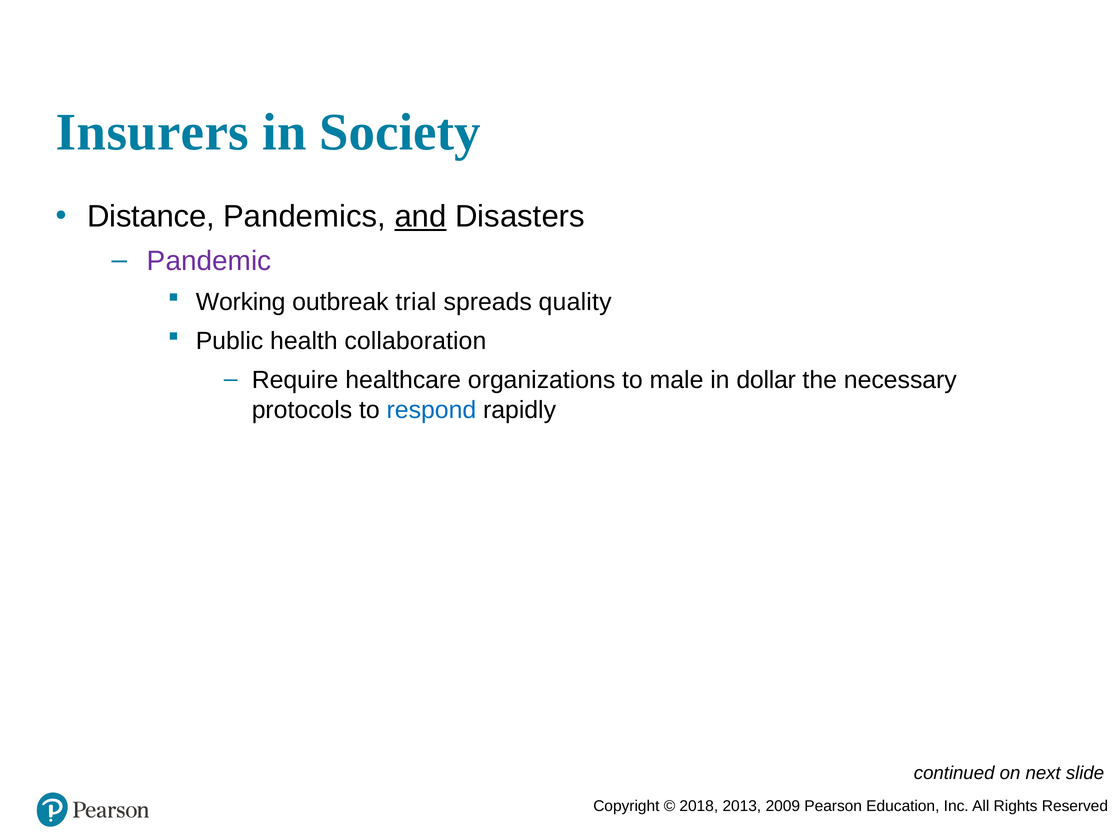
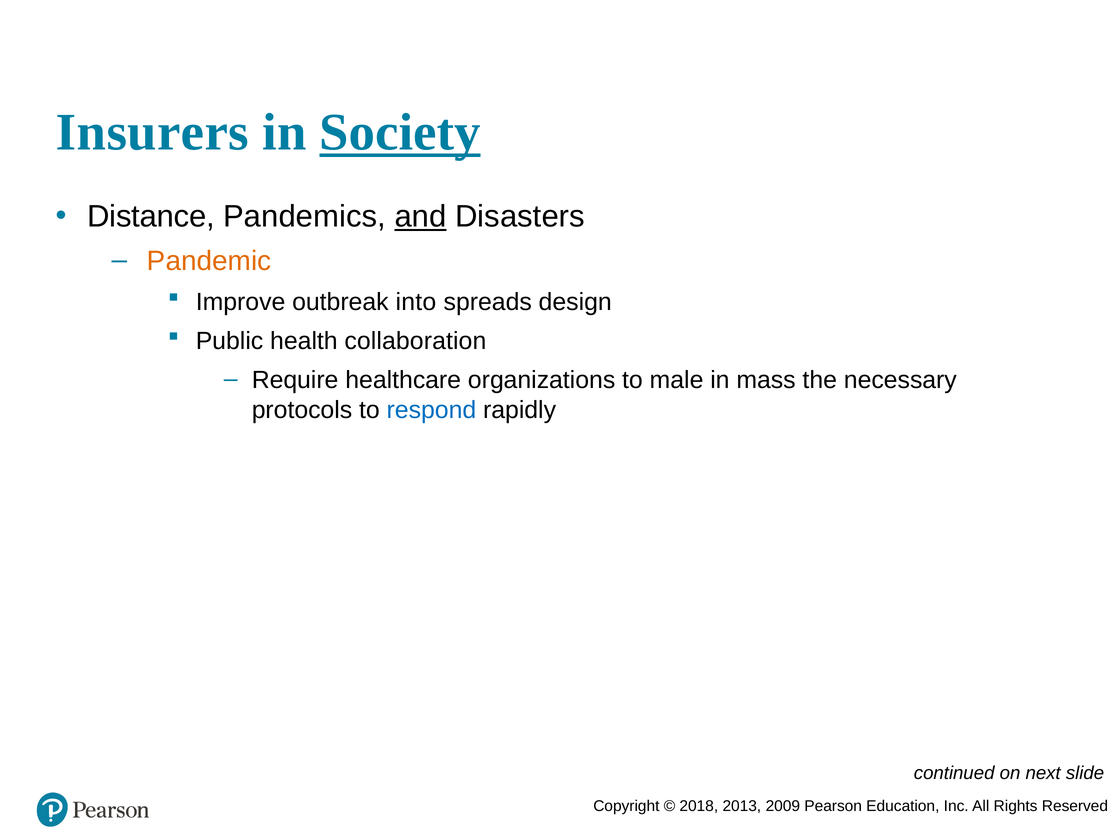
Society underline: none -> present (400, 133)
Pandemic colour: purple -> orange (209, 261)
Working: Working -> Improve (241, 302)
trial: trial -> into (416, 302)
quality: quality -> design (575, 302)
dollar: dollar -> mass (766, 380)
